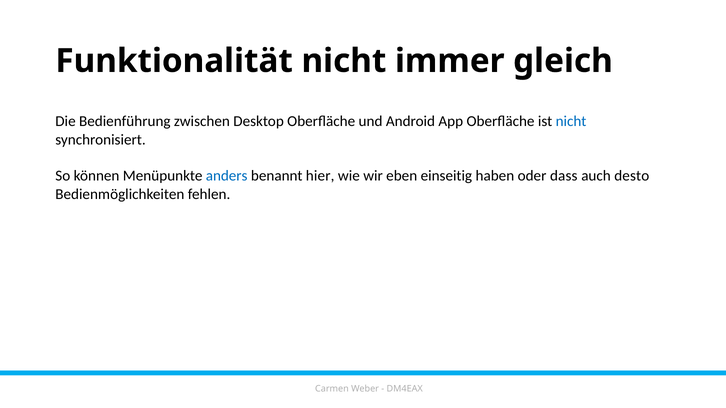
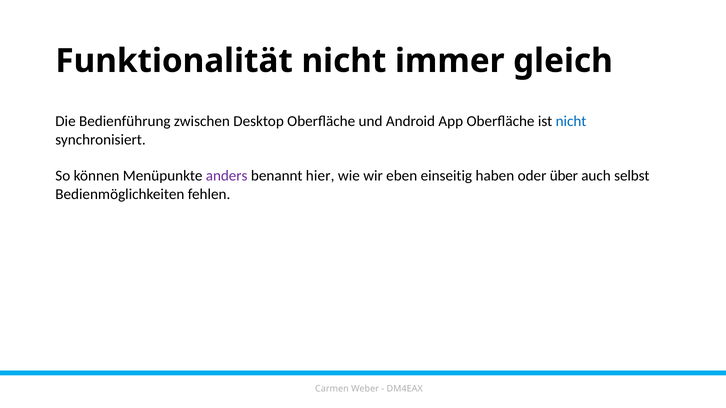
anders colour: blue -> purple (227, 176)
dass: dass -> über (564, 176)
desto: desto -> selbst (632, 176)
